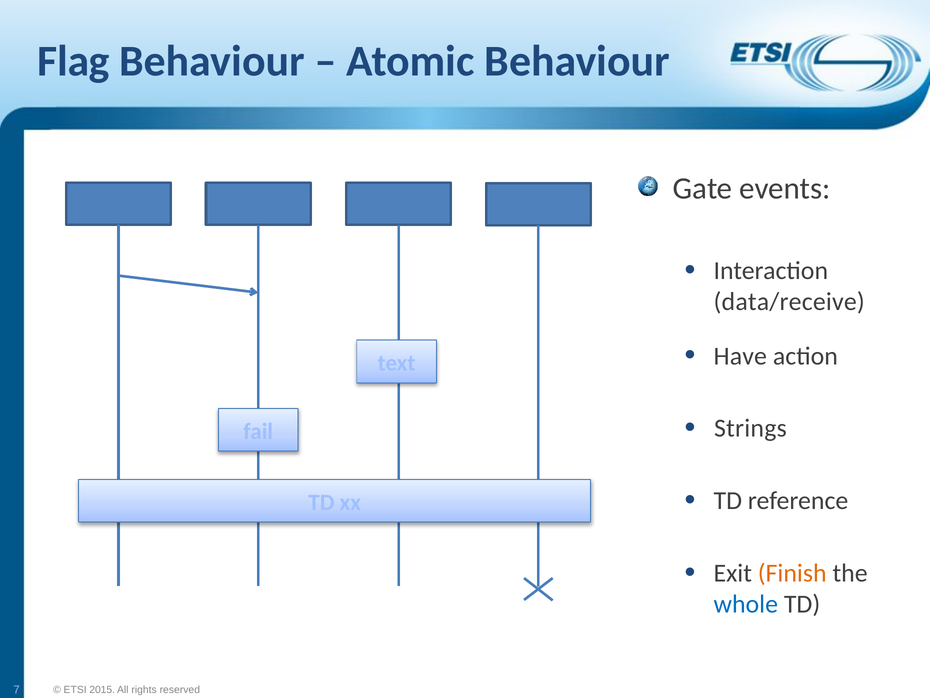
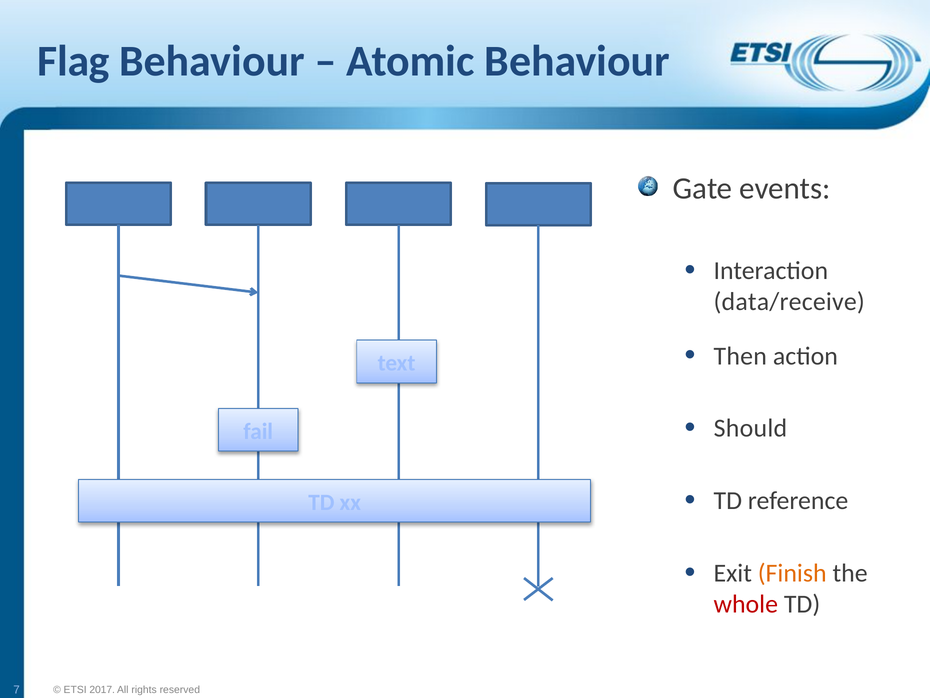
Have: Have -> Then (740, 356)
Strings: Strings -> Should (750, 428)
whole colour: blue -> red (746, 604)
2015: 2015 -> 2017 (102, 689)
